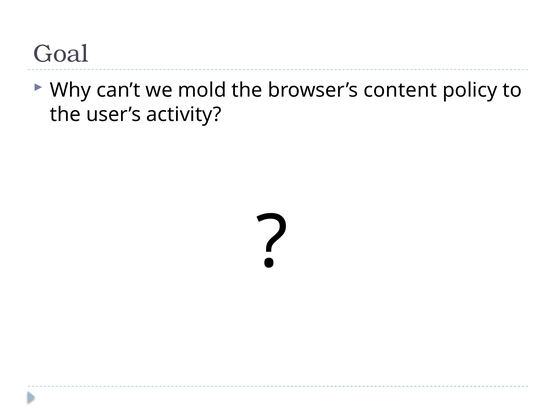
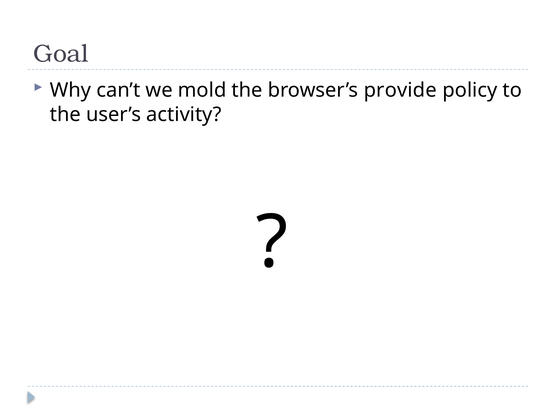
content: content -> provide (400, 90)
